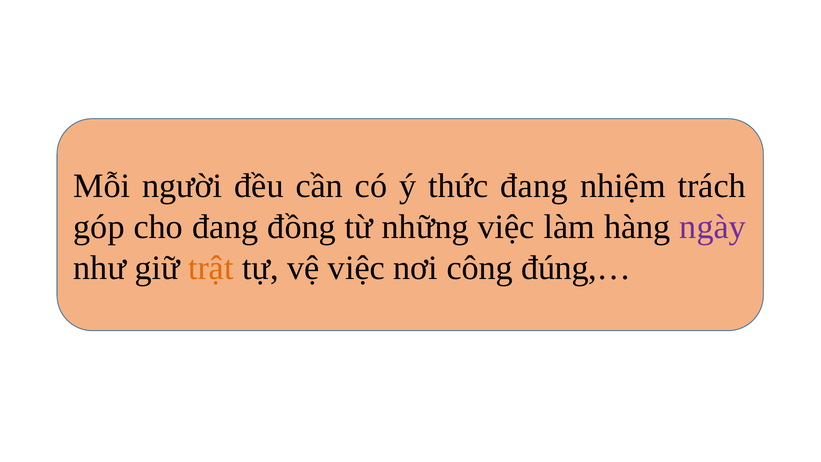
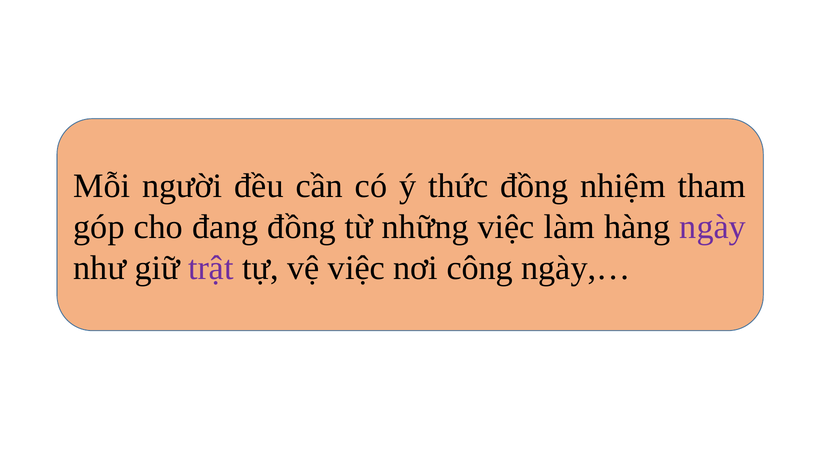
thức đang: đang -> đồng (534, 186)
trách: trách -> tham (712, 186)
trật colour: orange -> purple (211, 268)
đúng,…: đúng,… -> ngày,… (576, 268)
